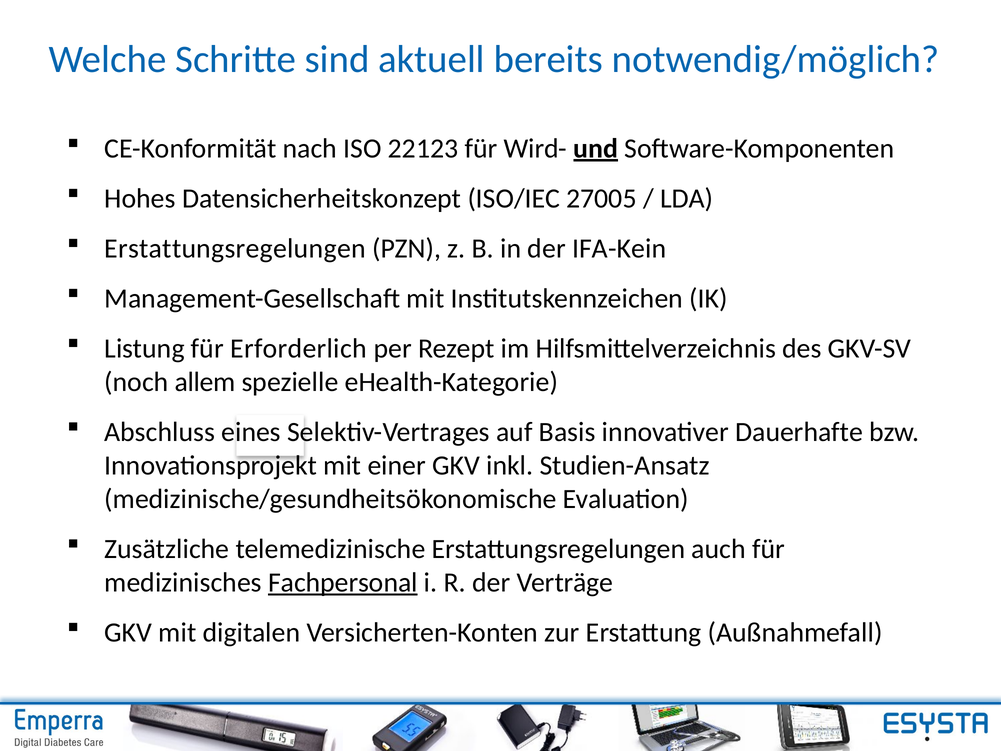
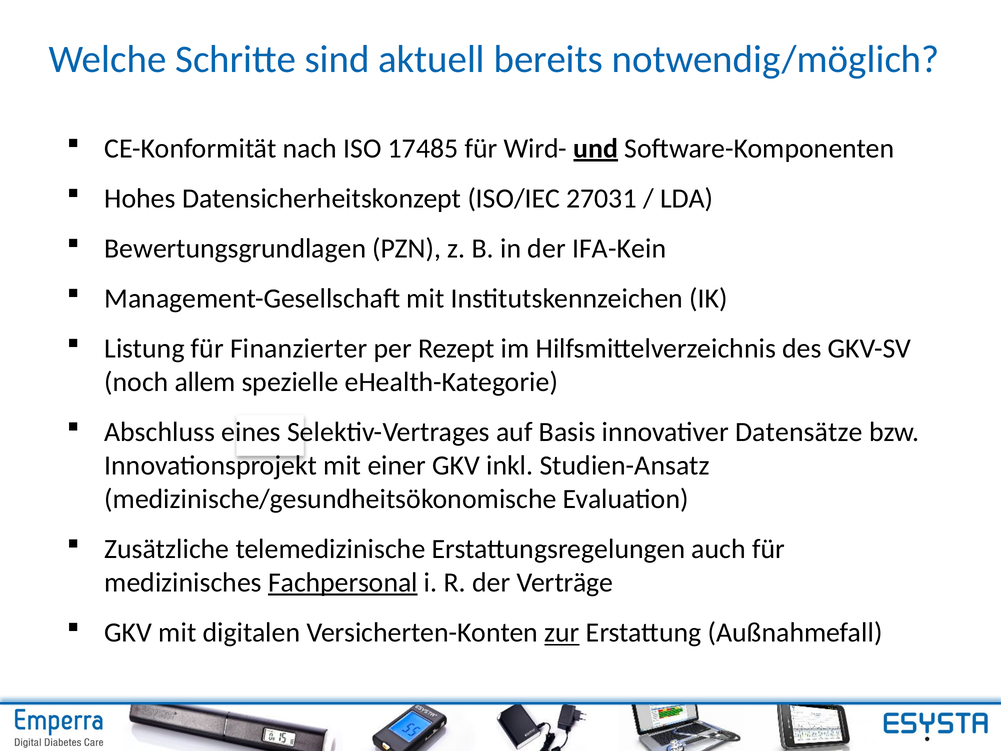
22123: 22123 -> 17485 (423, 148)
27005: 27005 -> 27031 (601, 198)
Erstattungsregelungen: Erstattungsregelungen -> Bewertungsgrundlagen (235, 248)
Erforderlich: Erforderlich -> Finanzierter (299, 349)
Dauerhafte: Dauerhafte -> Datensätze (799, 432)
zur underline: none -> present (562, 632)
